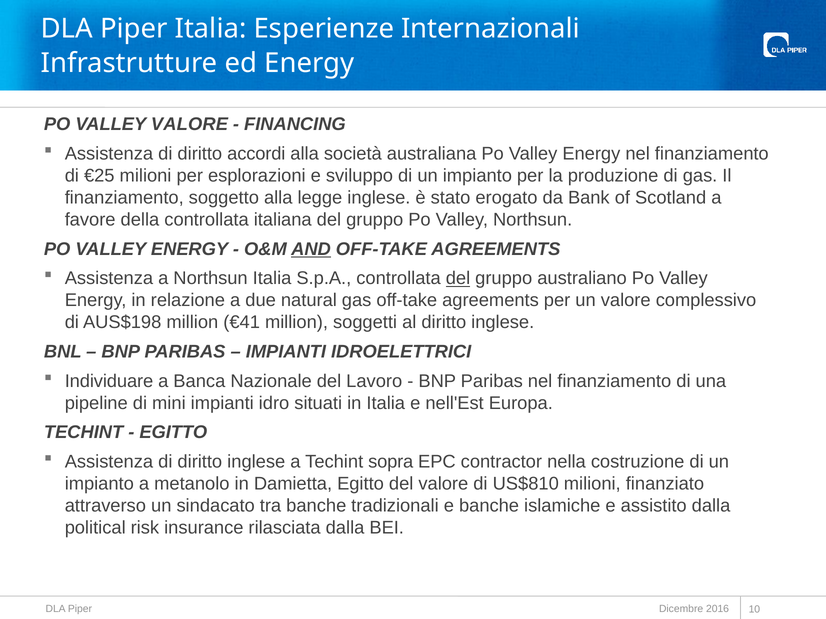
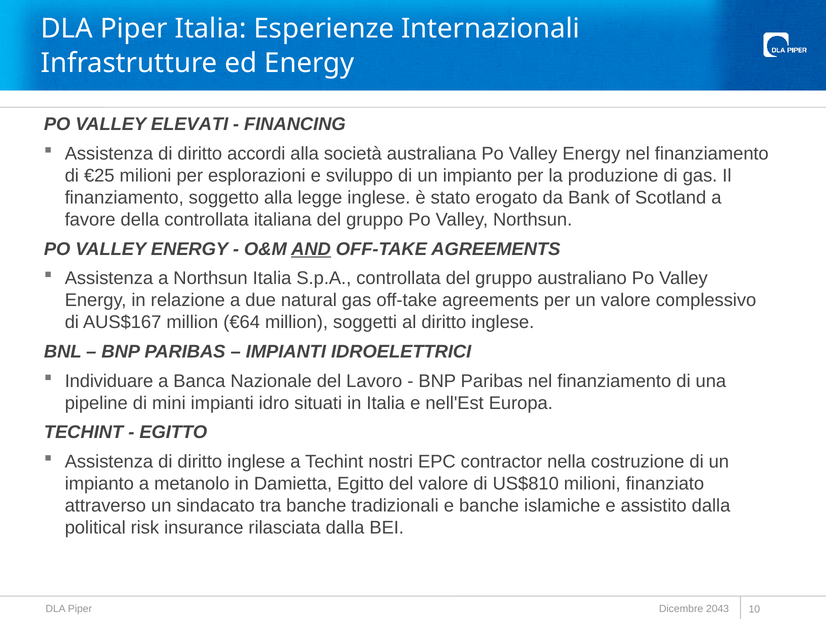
VALLEY VALORE: VALORE -> ELEVATI (190, 125)
del underline: present -> none (458, 279)
AUS$198: AUS$198 -> AUS$167 (122, 323)
€41: €41 -> €64 (242, 323)
sopra: sopra -> nostri (391, 462)
2016: 2016 -> 2043 (718, 609)
